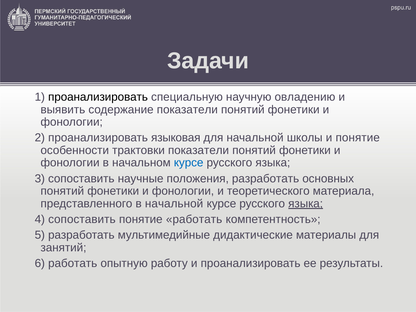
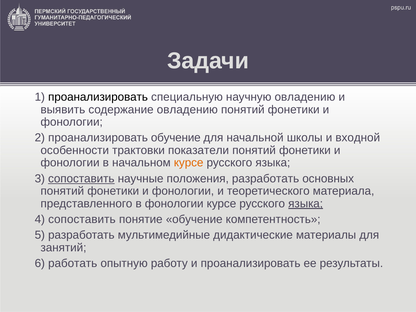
содержание показатели: показатели -> овладению (187, 110)
проанализировать языковая: языковая -> обучение (176, 138)
и понятие: понятие -> входной (358, 138)
курсе colour: blue -> orange (189, 163)
сопоставить underline: none -> present (81, 179)
в начальной: начальной -> фонологии (174, 204)
понятие работать: работать -> обучение (194, 219)
